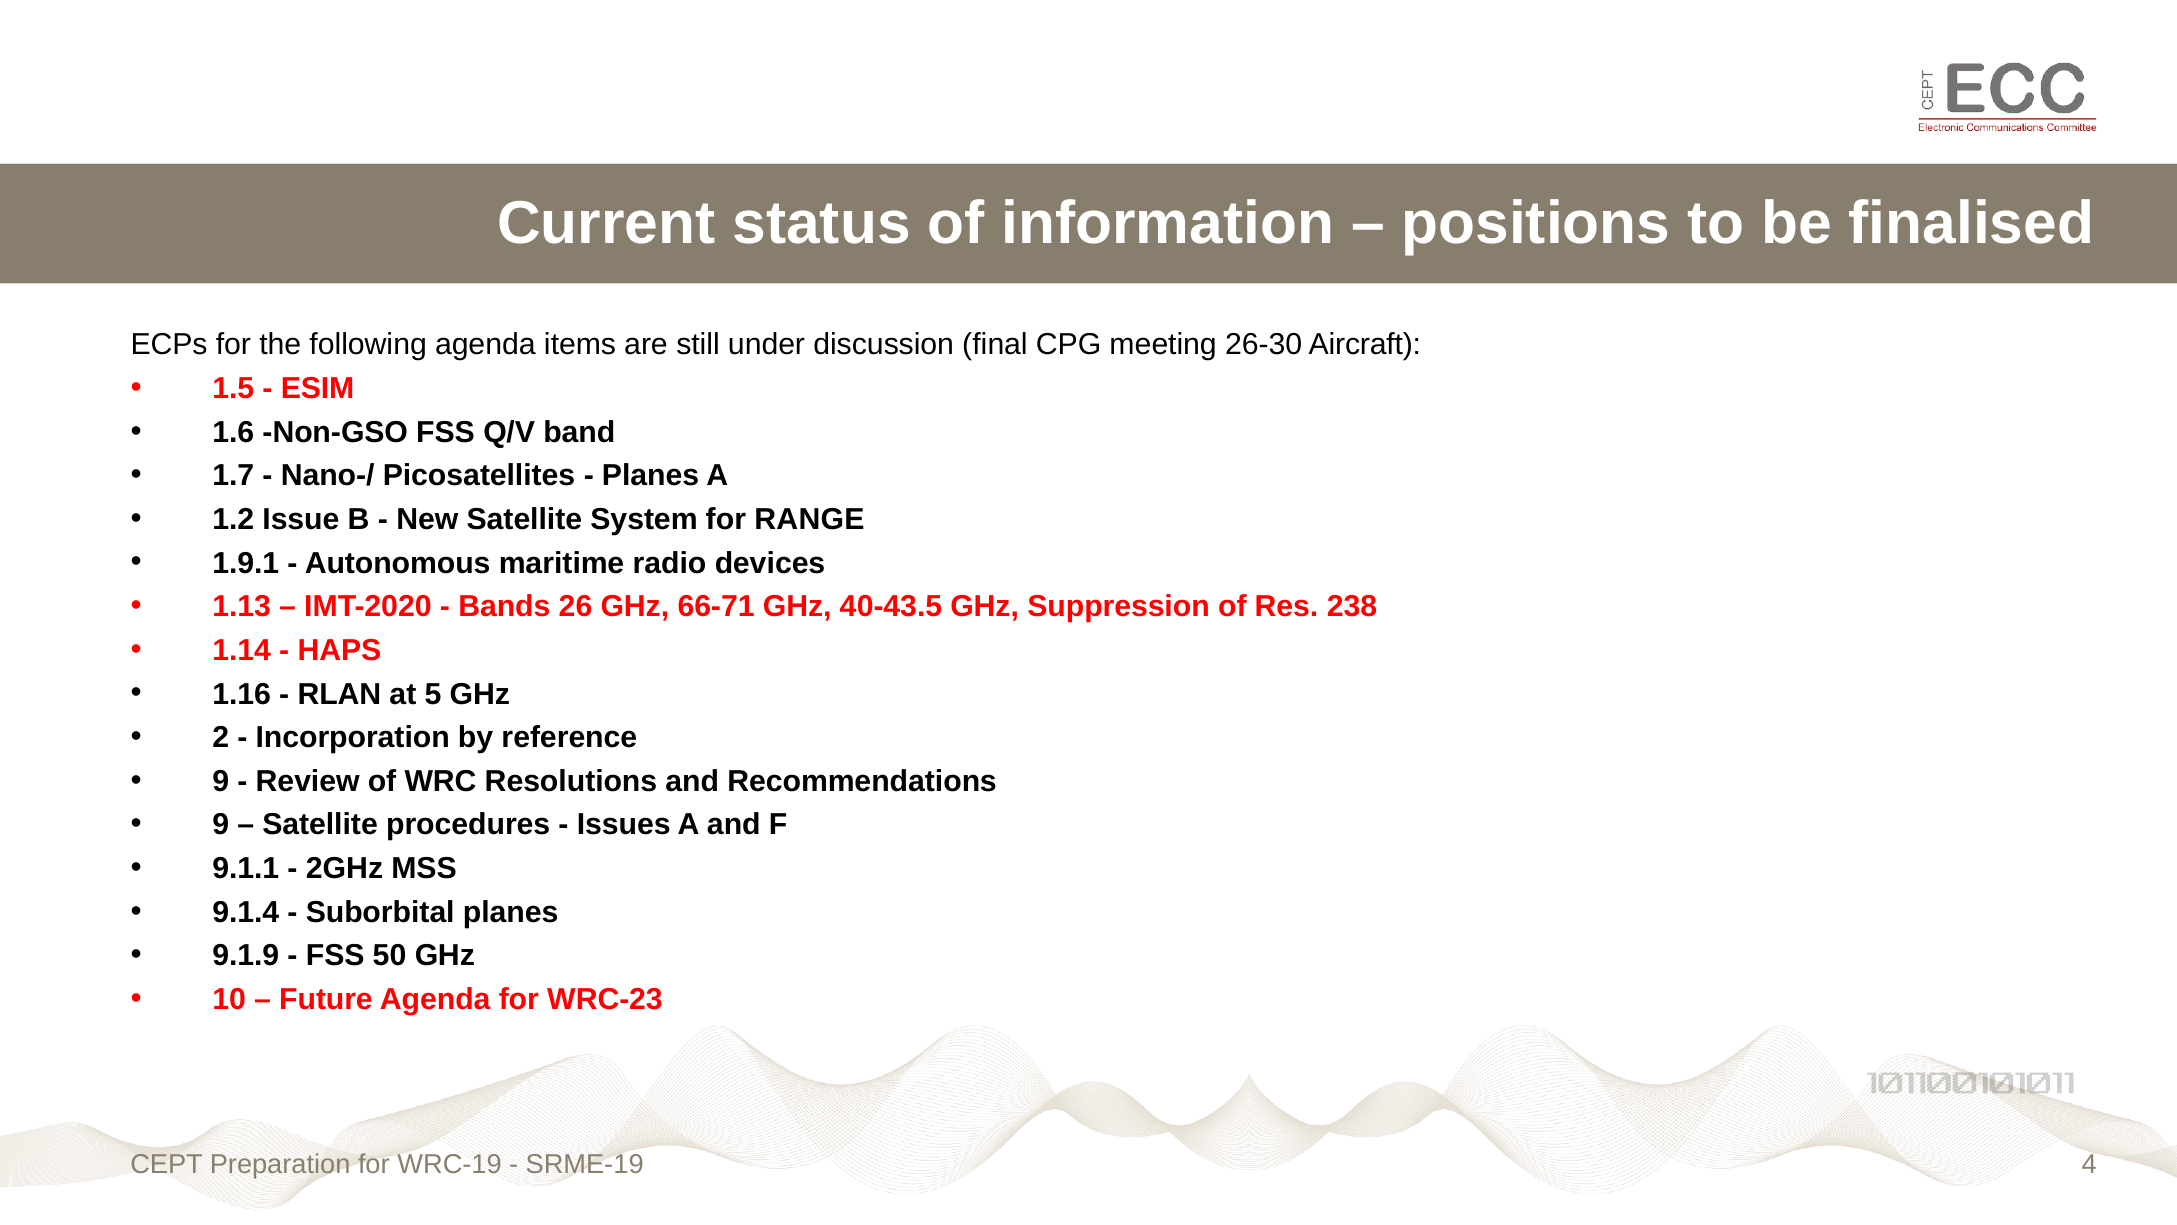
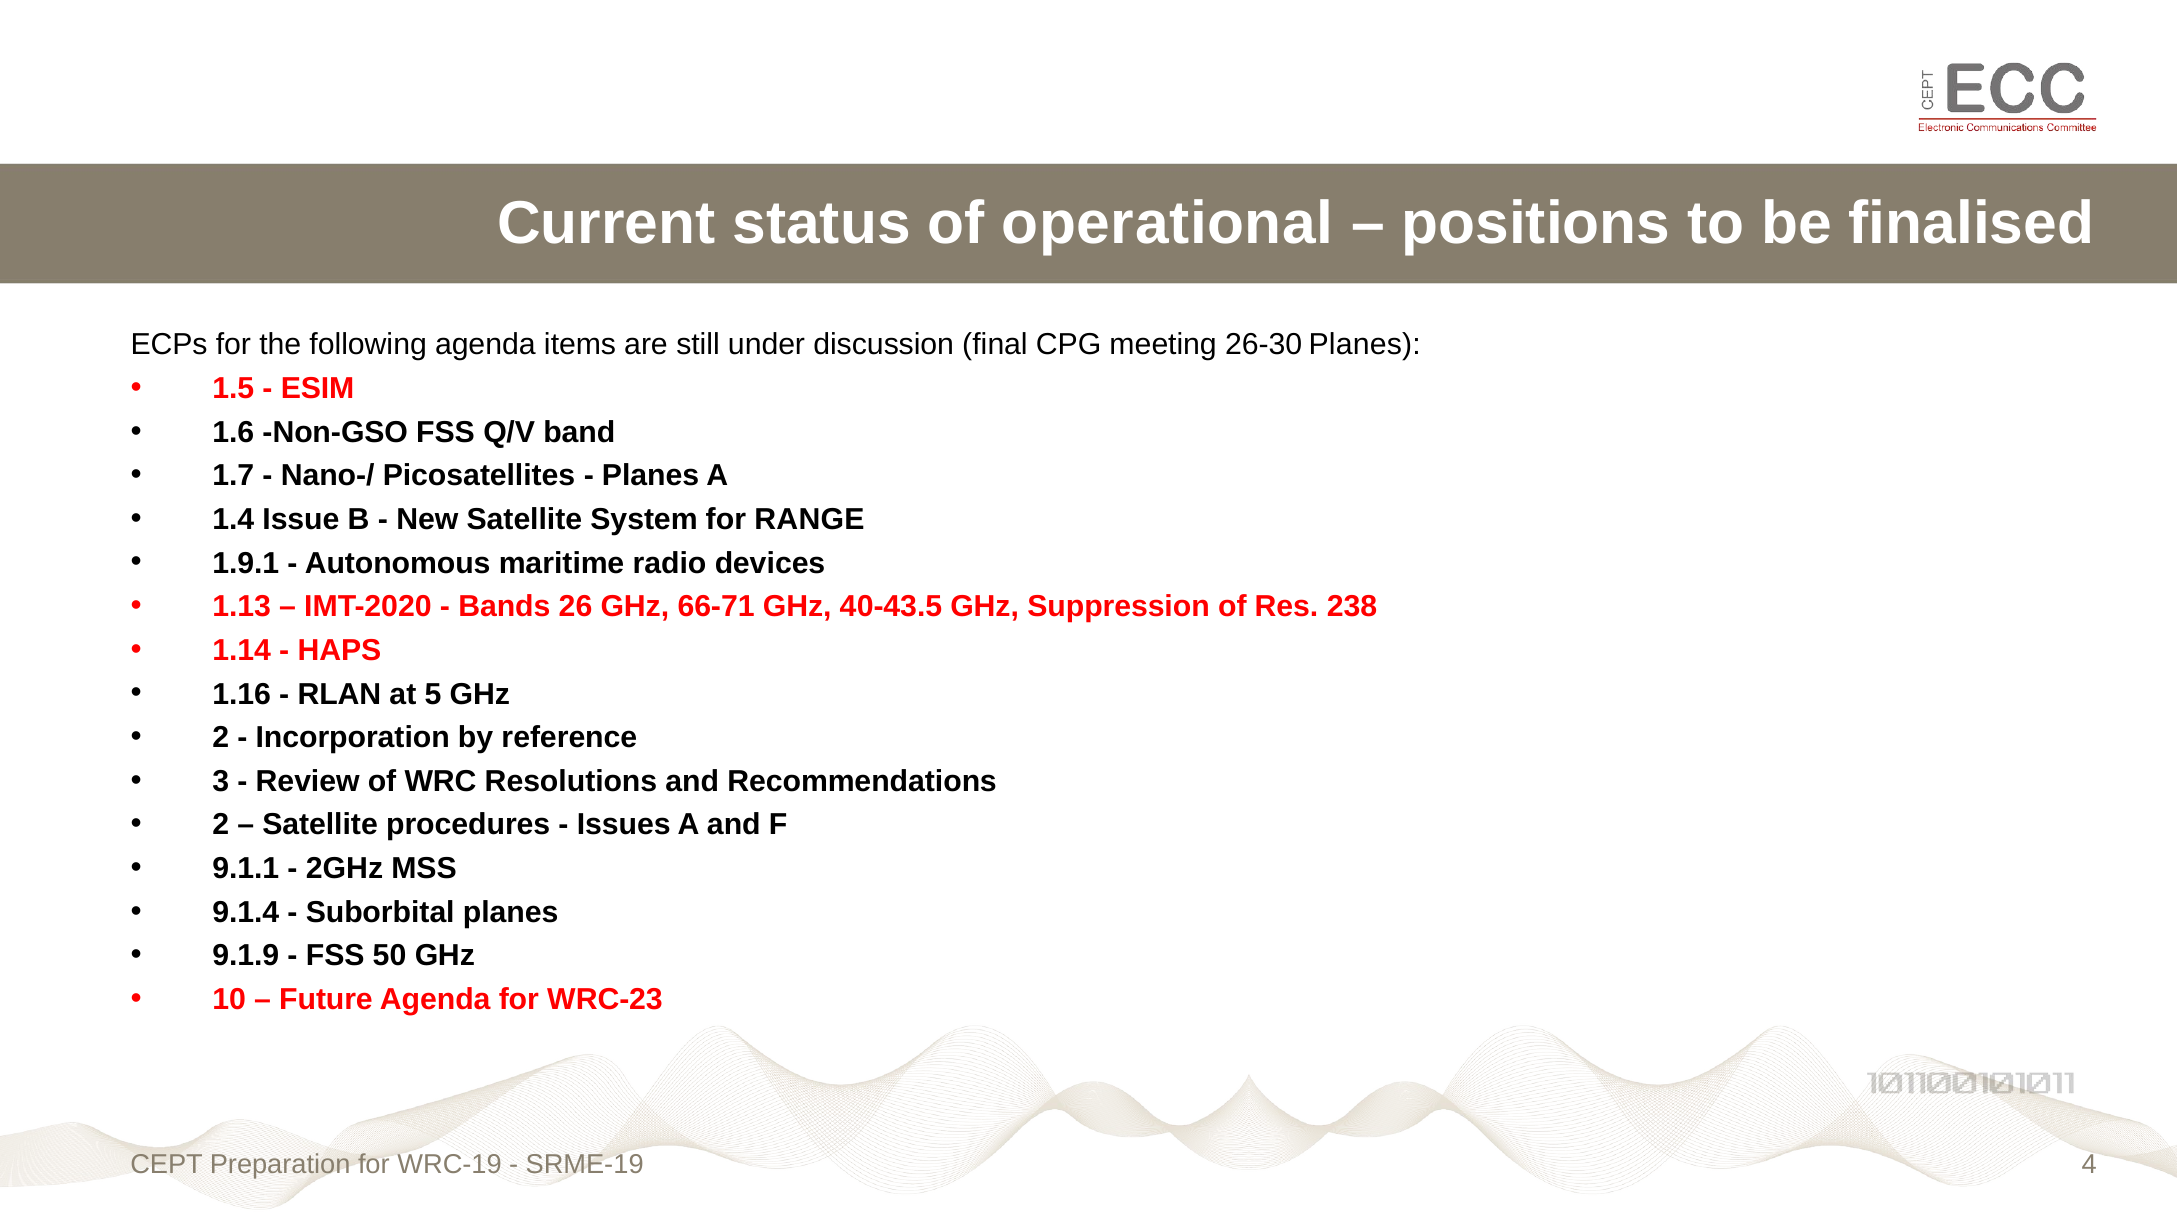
information: information -> operational (1168, 224)
26-30 Aircraft: Aircraft -> Planes (1365, 345)
1.2: 1.2 -> 1.4 (233, 519)
9: 9 -> 3 (221, 781)
9: 9 -> 2 (221, 825)
